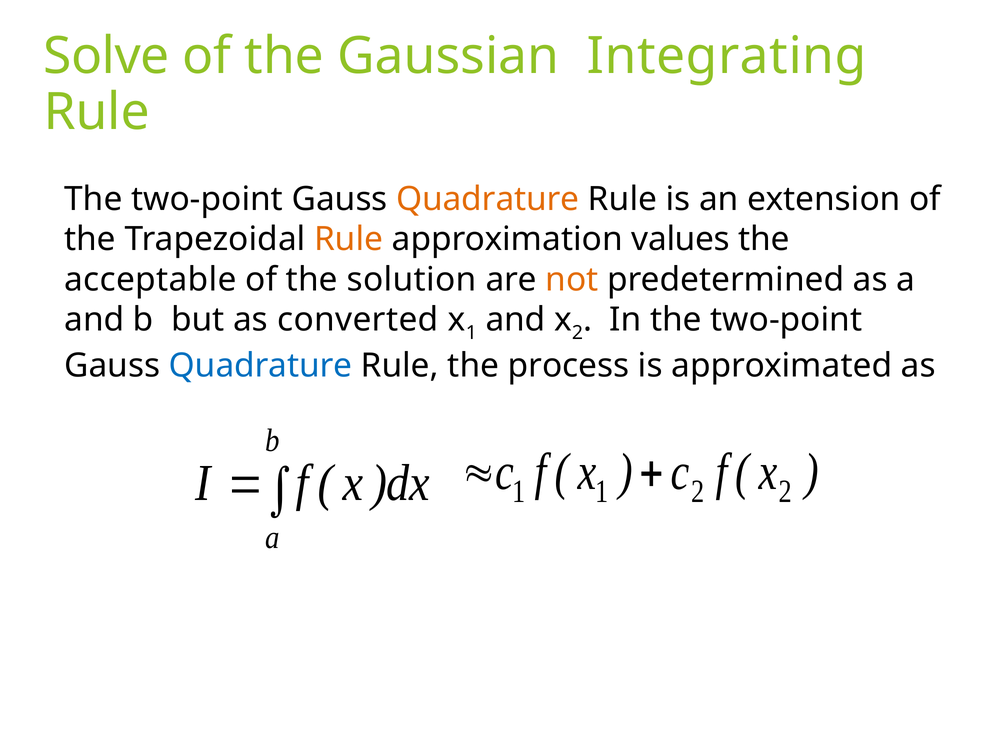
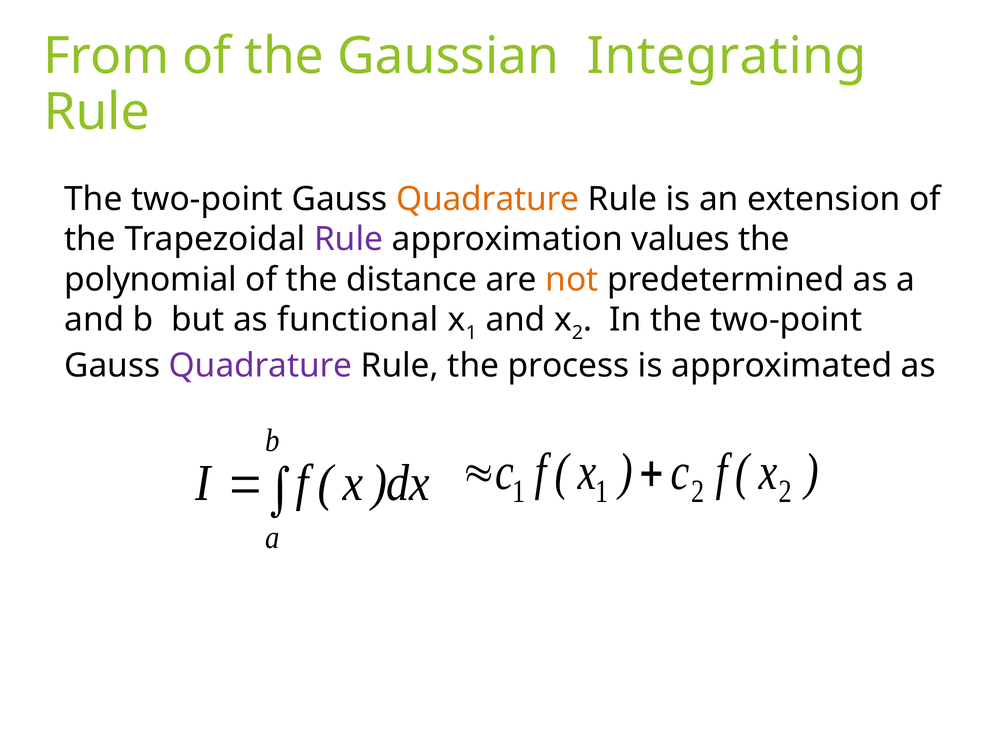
Solve: Solve -> From (106, 56)
Rule colour: orange -> purple (349, 239)
acceptable: acceptable -> polynomial (151, 279)
solution: solution -> distance (412, 279)
converted: converted -> functional (358, 320)
Quadrature colour: blue -> purple (261, 365)
